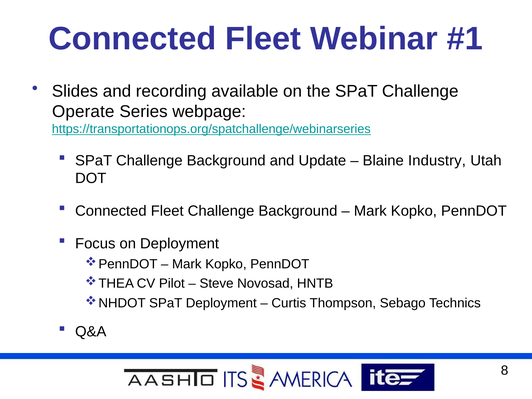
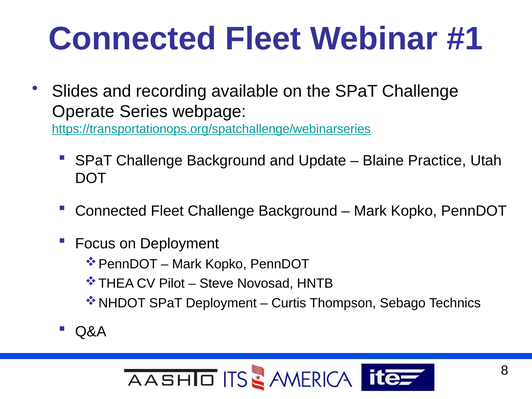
Industry: Industry -> Practice (437, 161)
